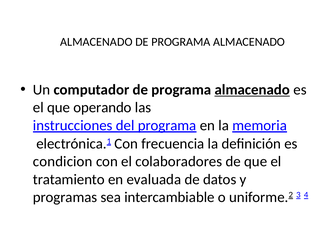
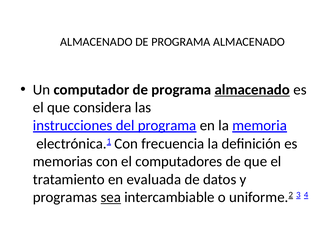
operando: operando -> considera (102, 107)
condicion: condicion -> memorias (63, 161)
colaboradores: colaboradores -> computadores (179, 161)
sea underline: none -> present (111, 197)
